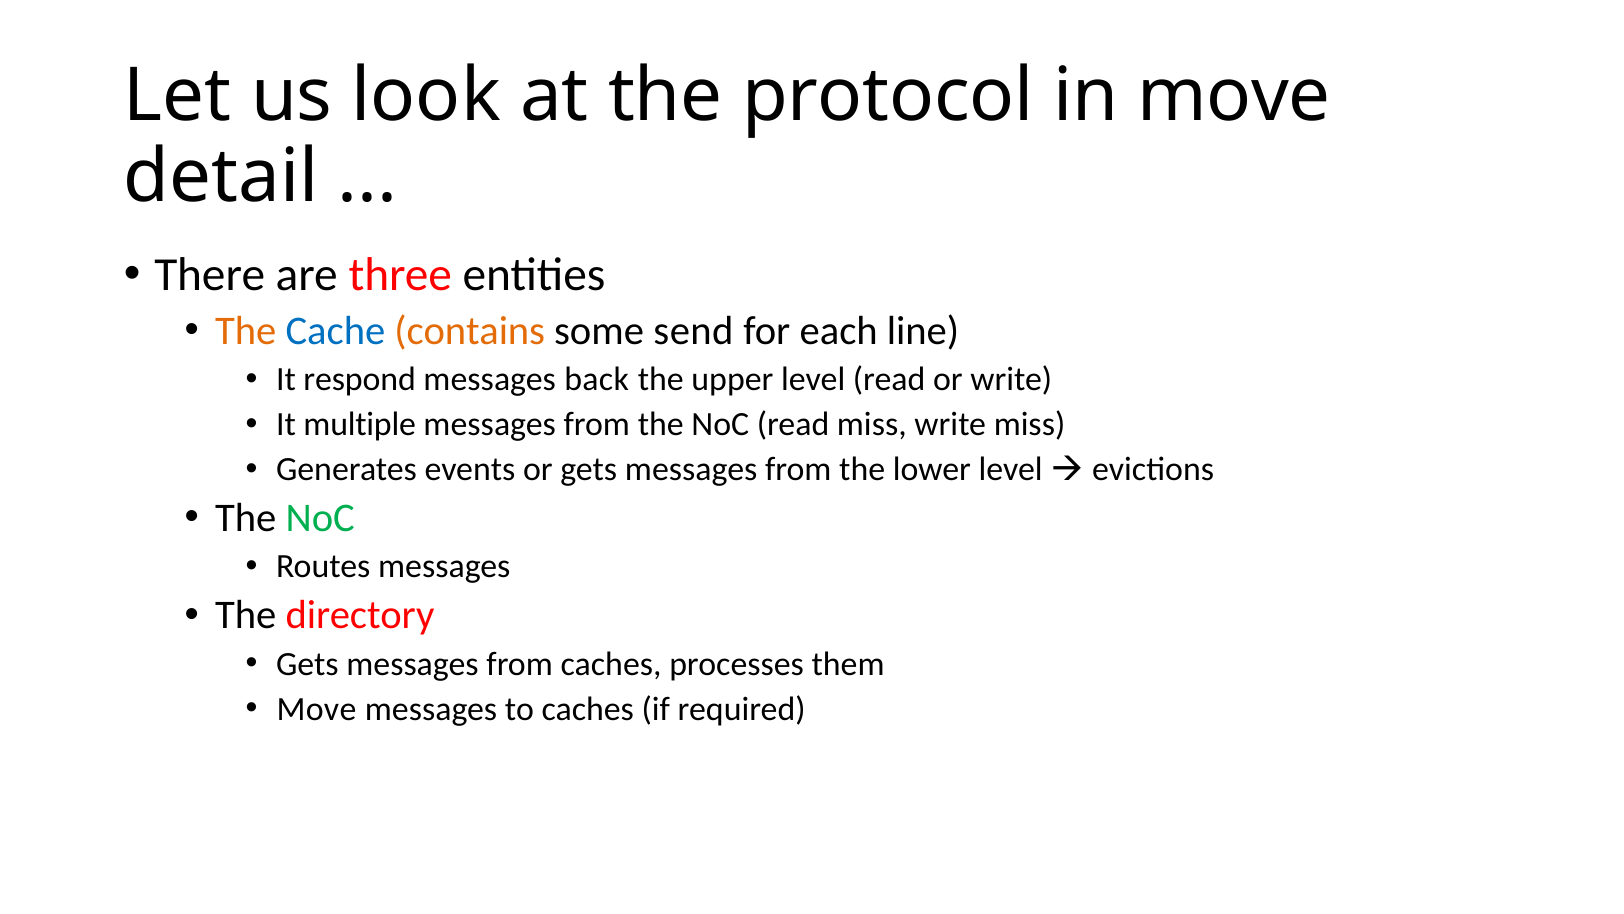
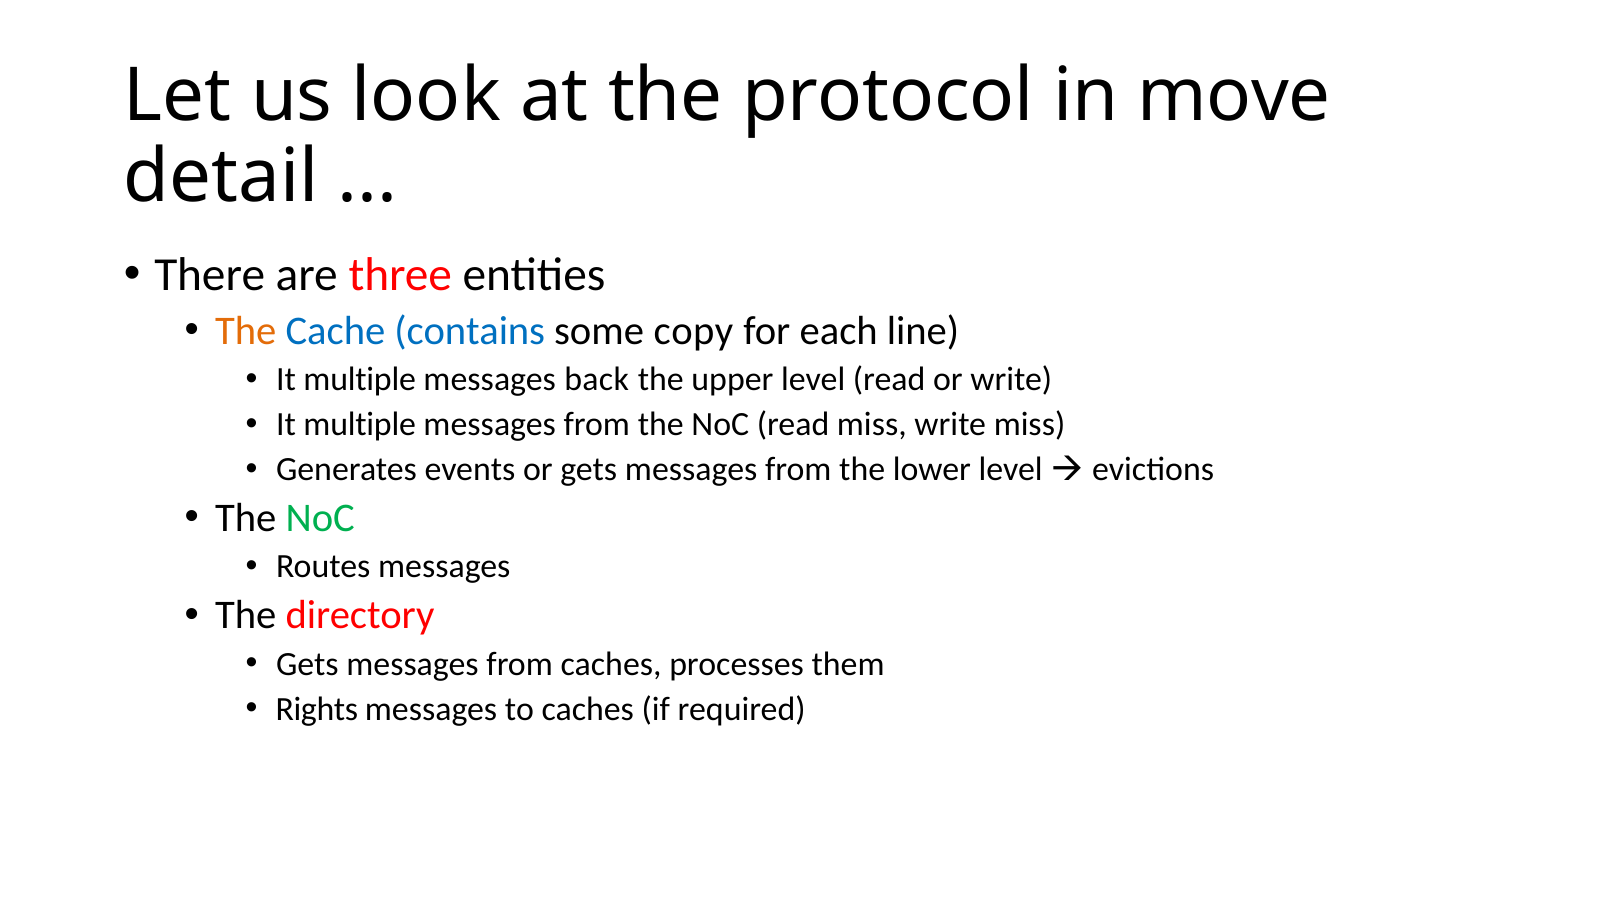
contains colour: orange -> blue (470, 331)
send: send -> copy (693, 331)
respond: respond -> multiple (360, 379)
Move: Move -> Rights (317, 709)
